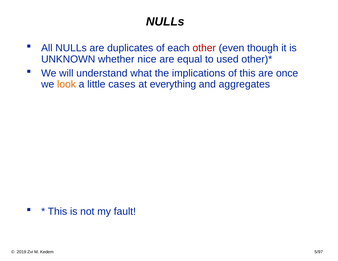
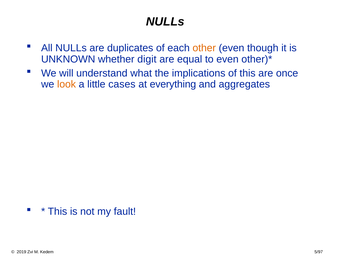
other colour: red -> orange (204, 48)
nice: nice -> digit (147, 59)
to used: used -> even (228, 59)
